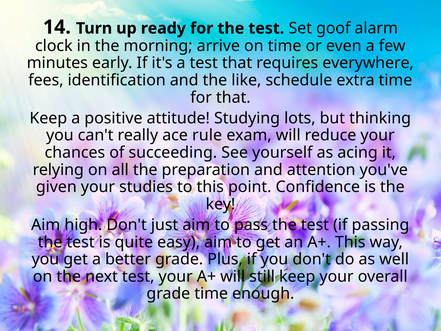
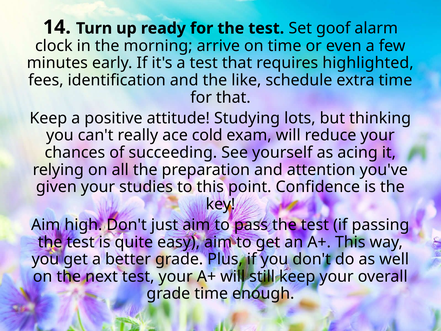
everywhere: everywhere -> highlighted (368, 63)
rule: rule -> cold (207, 135)
